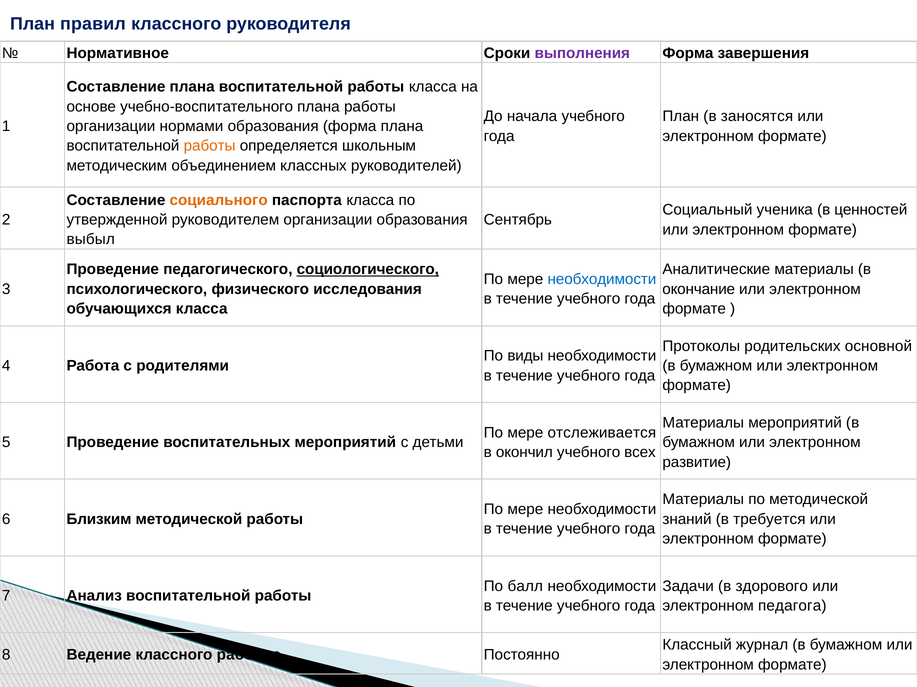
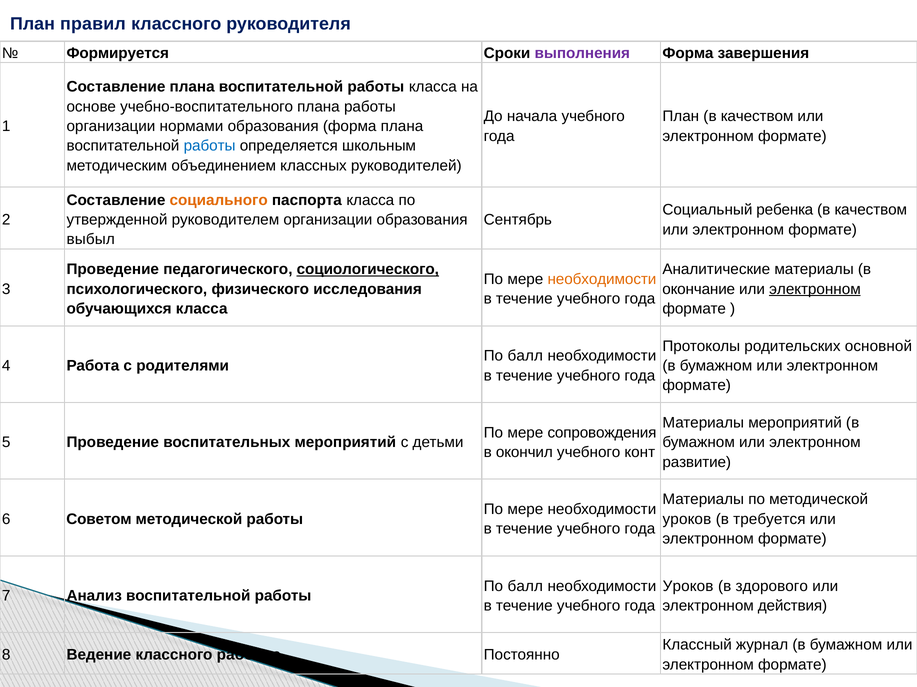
Нормативное: Нормативное -> Формируется (118, 53)
План в заносятся: заносятся -> качеством (757, 117)
работы colour: orange -> blue (210, 146)
ученика: ученика -> ребенка (785, 210)
ценностей: ценностей -> качеством (871, 210)
необходимости colour: blue -> orange (602, 280)
электронном underline: none -> present (815, 289)
виды: виды -> балл (525, 356)
отслеживается: отслеживается -> сопровождения (602, 433)
всех: всех -> конт (640, 453)
Близким: Близким -> Советом (99, 520)
знаний: знаний -> уроков (687, 520)
Задачи: Задачи -> Уроков (688, 587)
педагога: педагога -> действия (792, 606)
